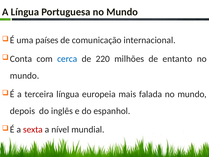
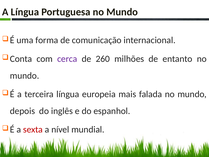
países: países -> forma (47, 40)
cerca colour: blue -> purple (67, 59)
220: 220 -> 260 (103, 59)
